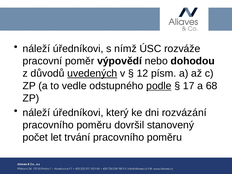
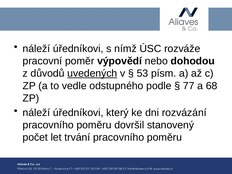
12: 12 -> 53 (142, 73)
podle underline: present -> none (159, 86)
17: 17 -> 77 (189, 86)
